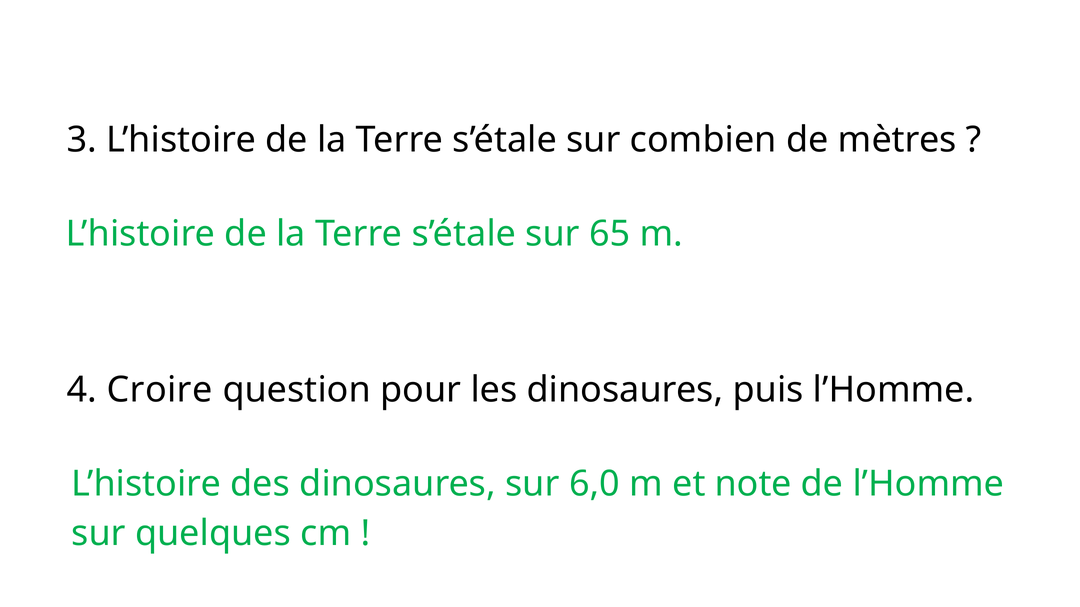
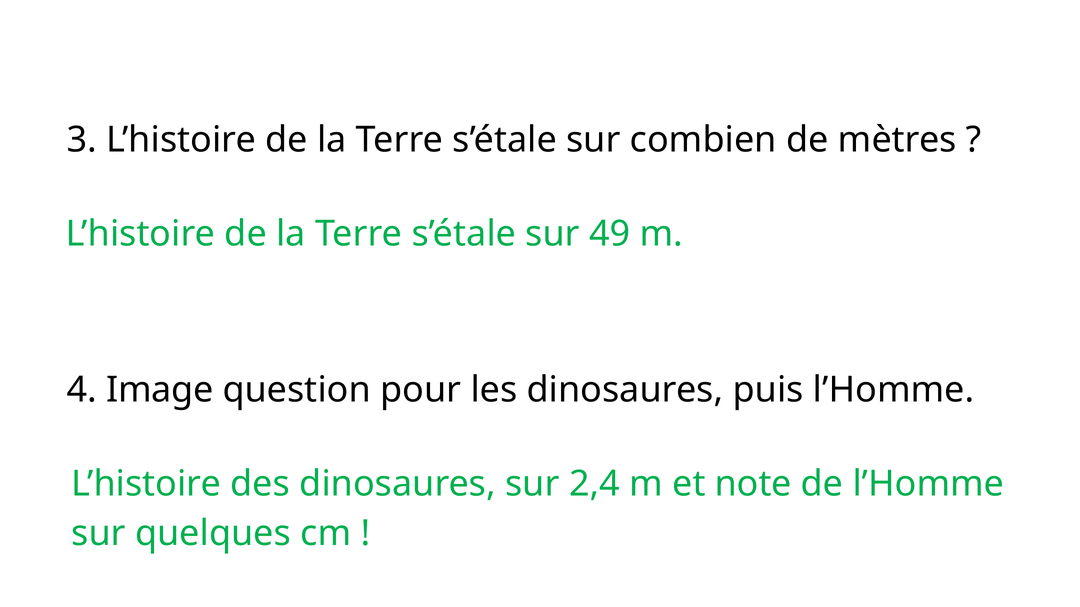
65: 65 -> 49 (610, 234)
Croire: Croire -> Image (160, 390)
6,0: 6,0 -> 2,4 (594, 484)
